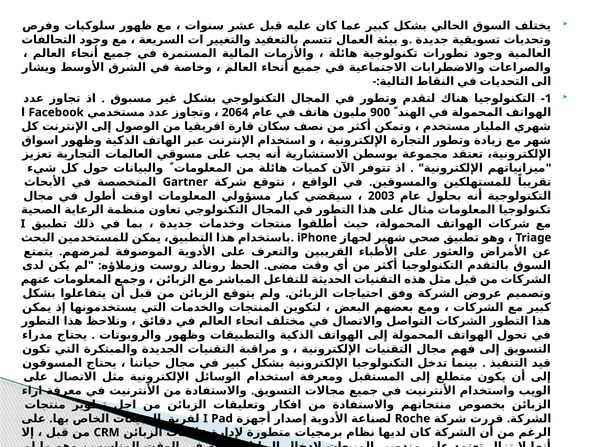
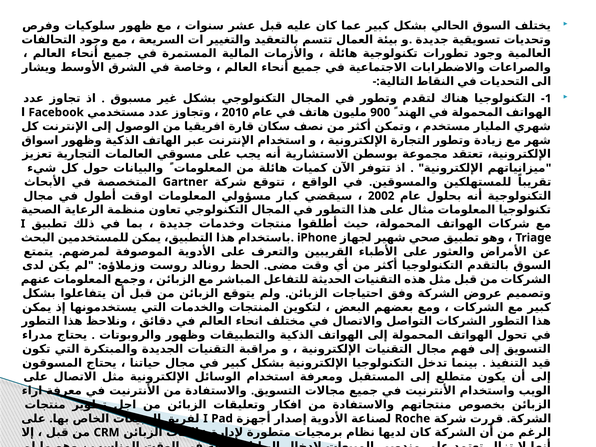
2064: 2064 -> 2010 (235, 112)
2003: 2003 -> 2002 (381, 196)
